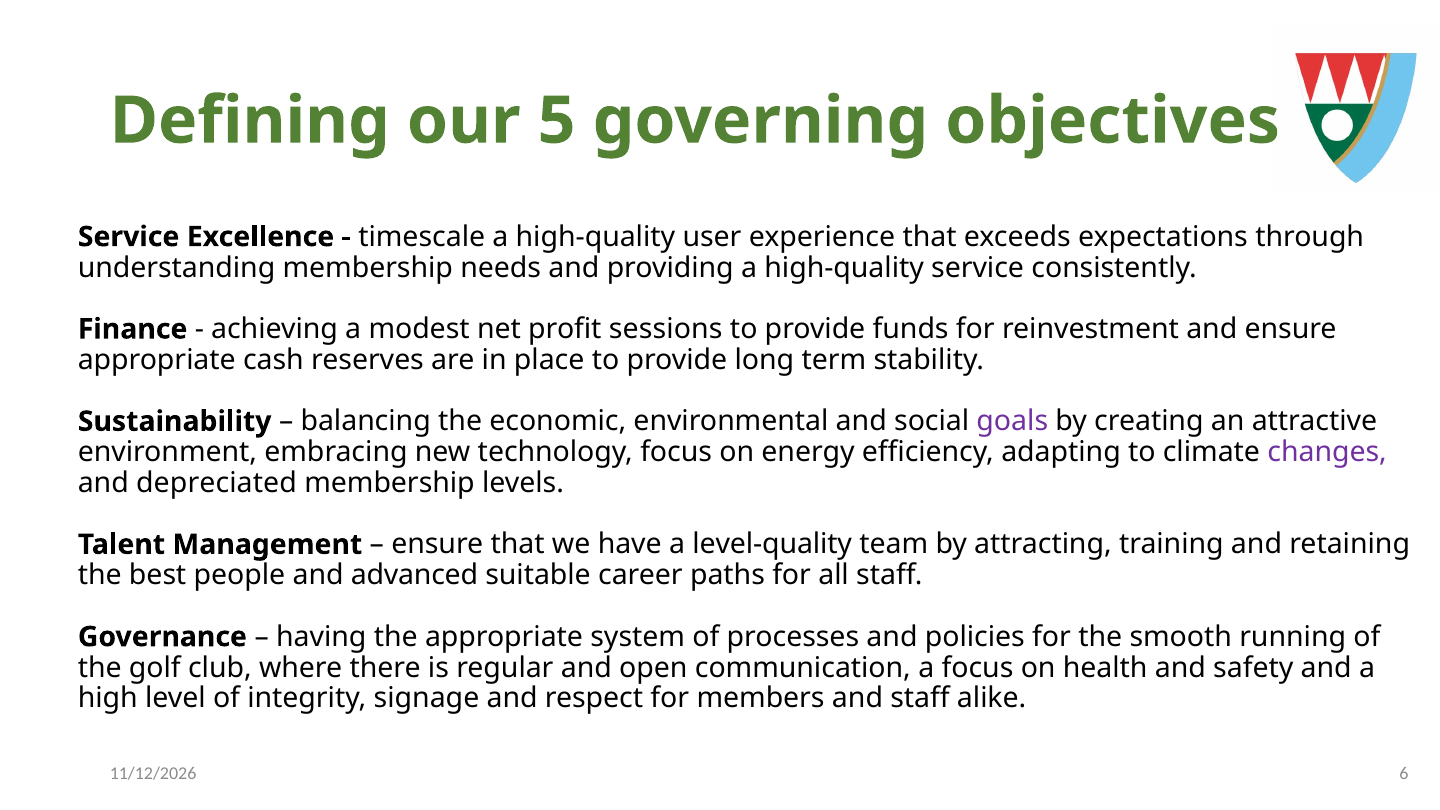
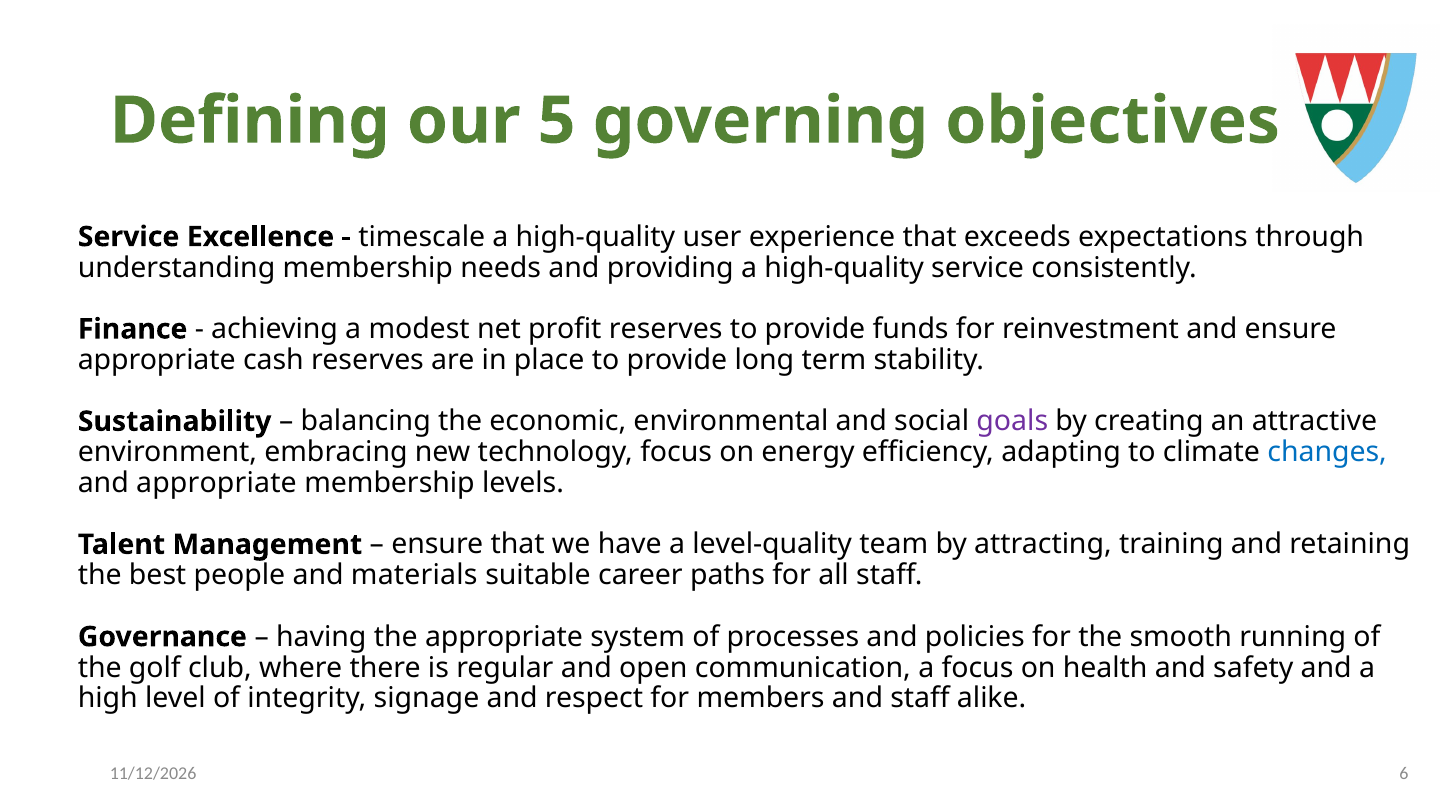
profit sessions: sessions -> reserves (666, 329)
changes colour: purple -> blue (1327, 452)
and depreciated: depreciated -> appropriate (216, 483)
advanced: advanced -> materials (414, 575)
